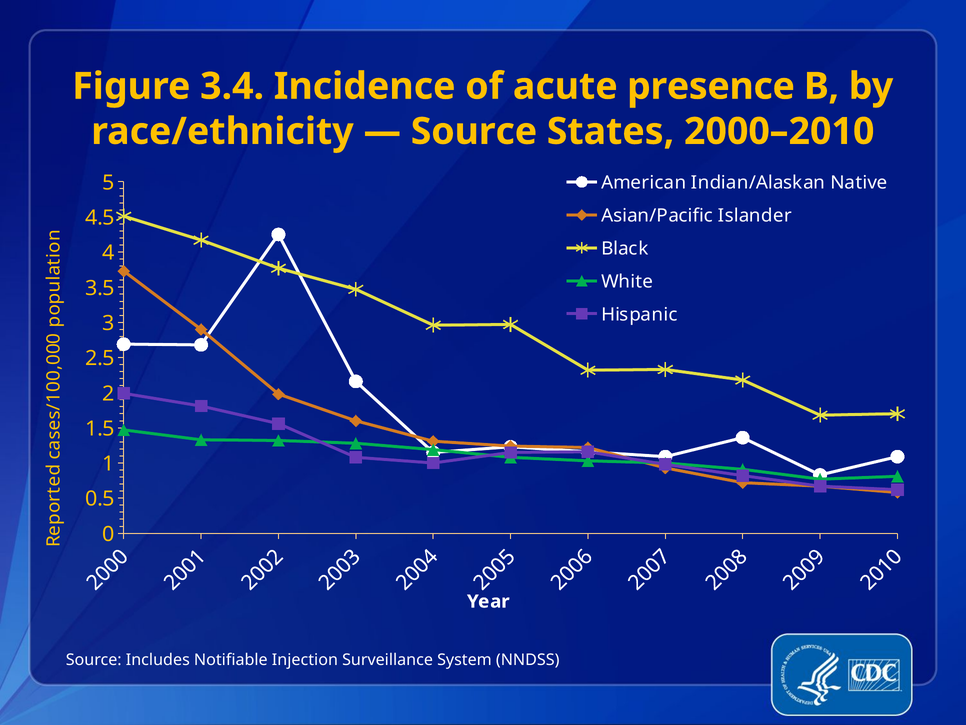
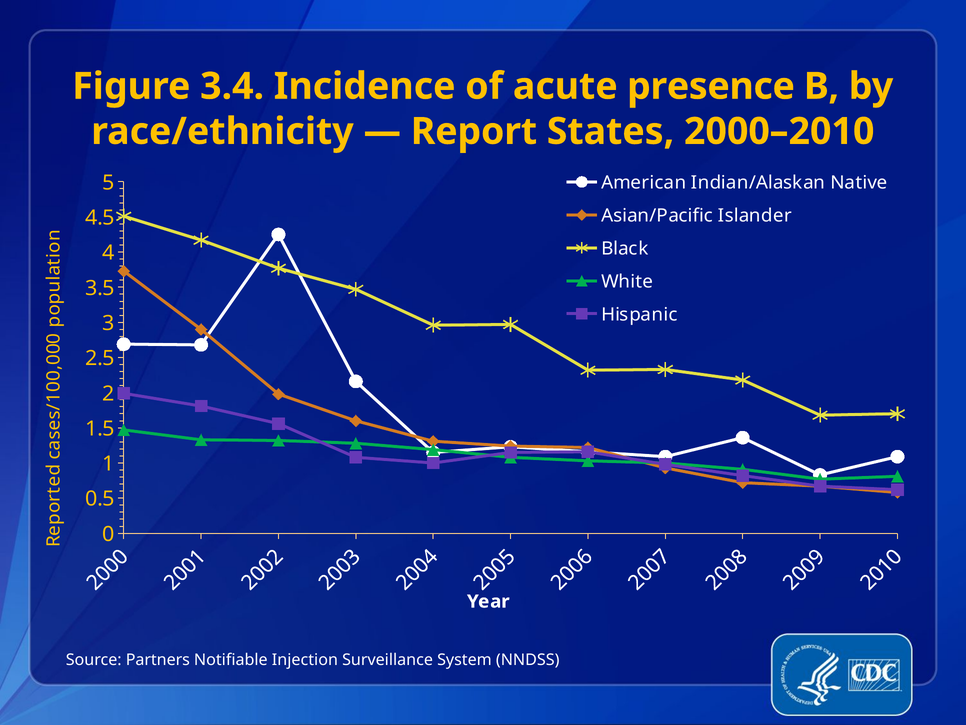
Source: Source -> Report (474, 131)
Includes: Includes -> Partners (158, 659)
